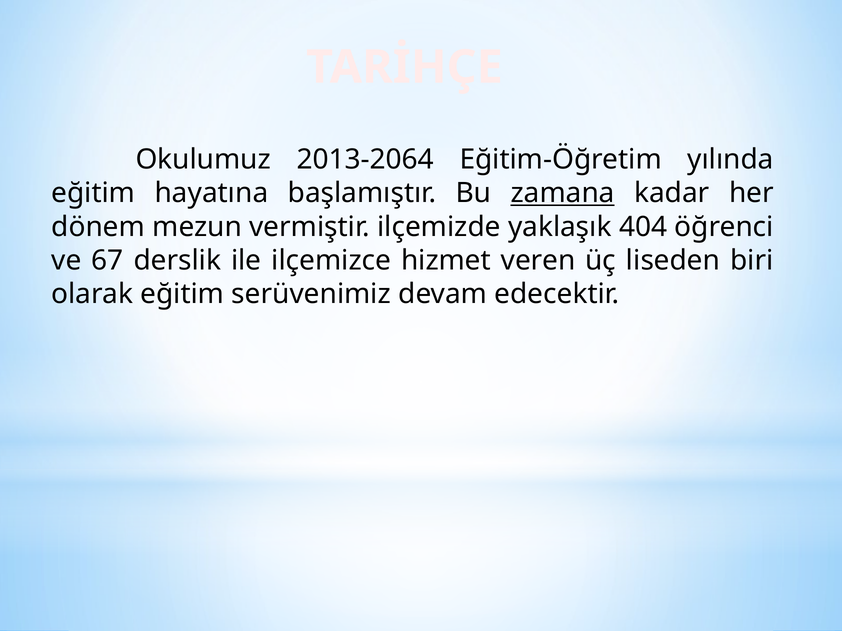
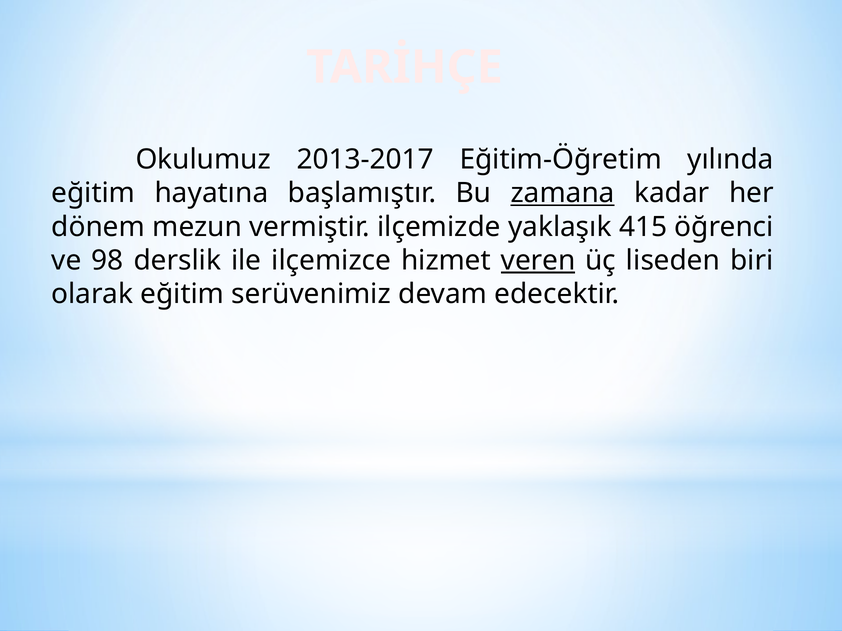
2013-2064: 2013-2064 -> 2013-2017 (365, 160)
404: 404 -> 415 (643, 227)
67: 67 -> 98 (107, 261)
veren underline: none -> present (538, 261)
